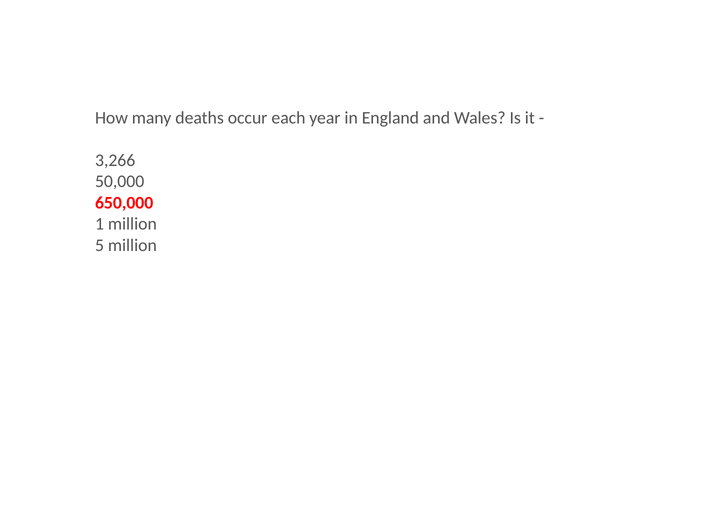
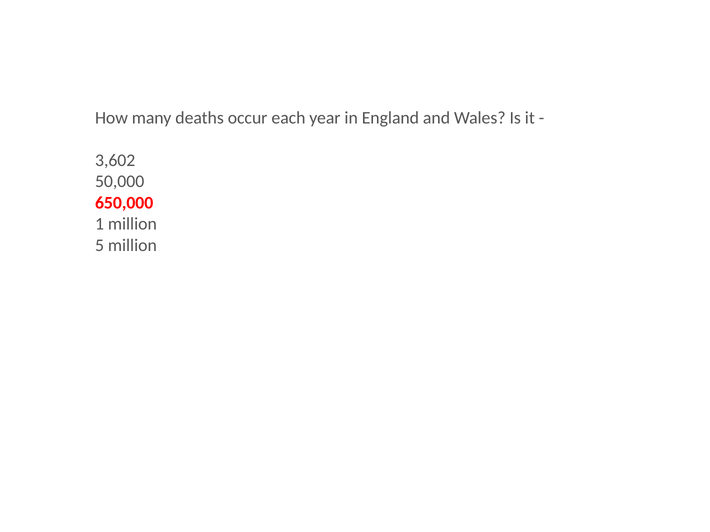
3,266: 3,266 -> 3,602 (115, 160)
